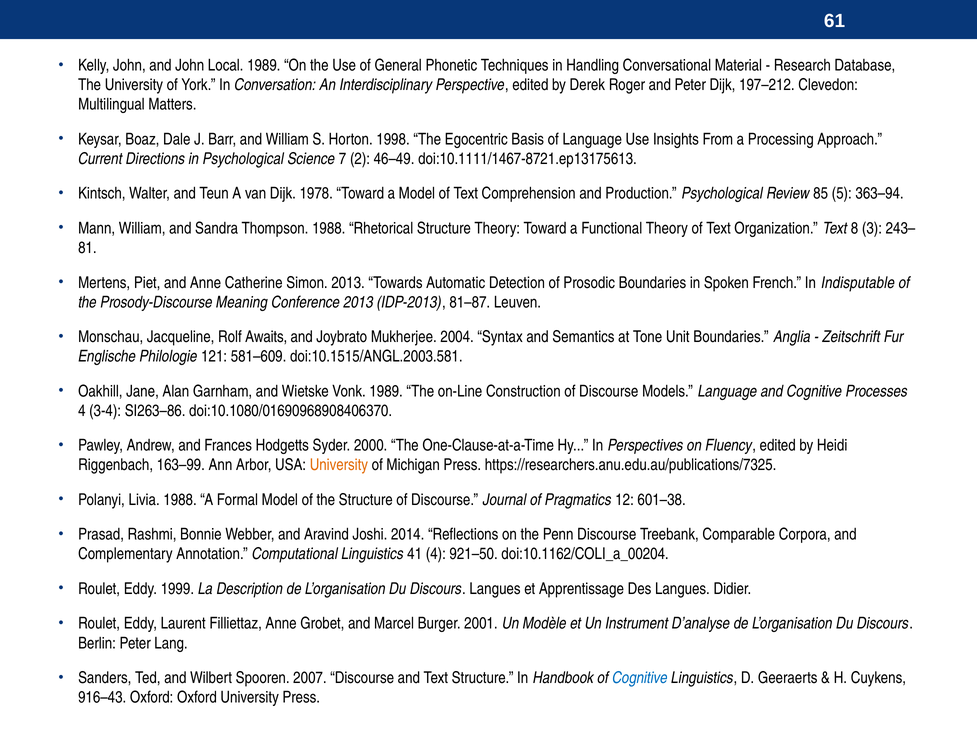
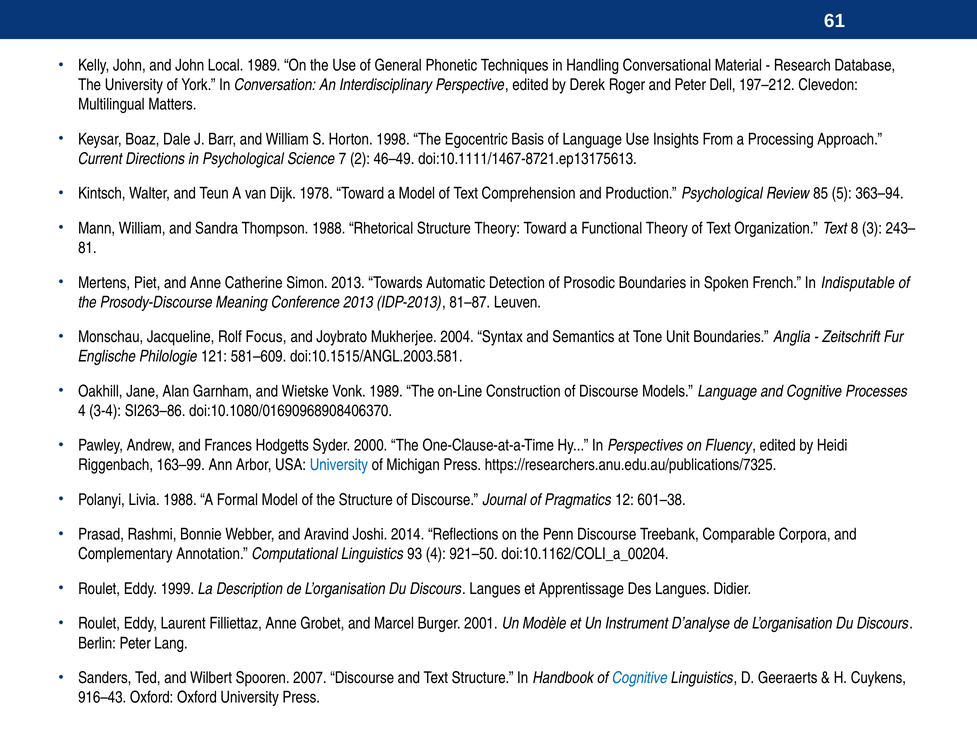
Peter Dijk: Dijk -> Dell (723, 85)
Awaits: Awaits -> Focus (266, 337)
University colour: orange -> blue (339, 465)
41: 41 -> 93 (415, 554)
